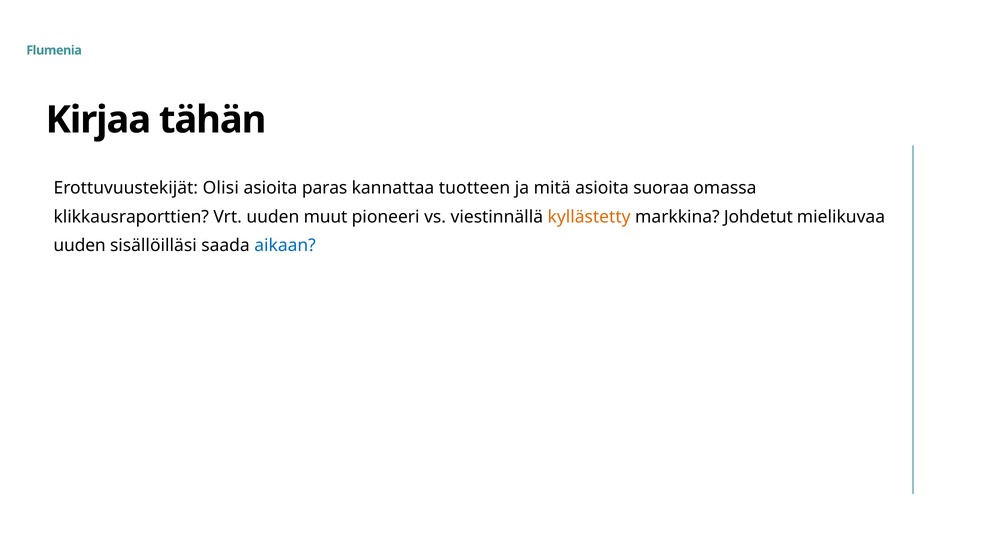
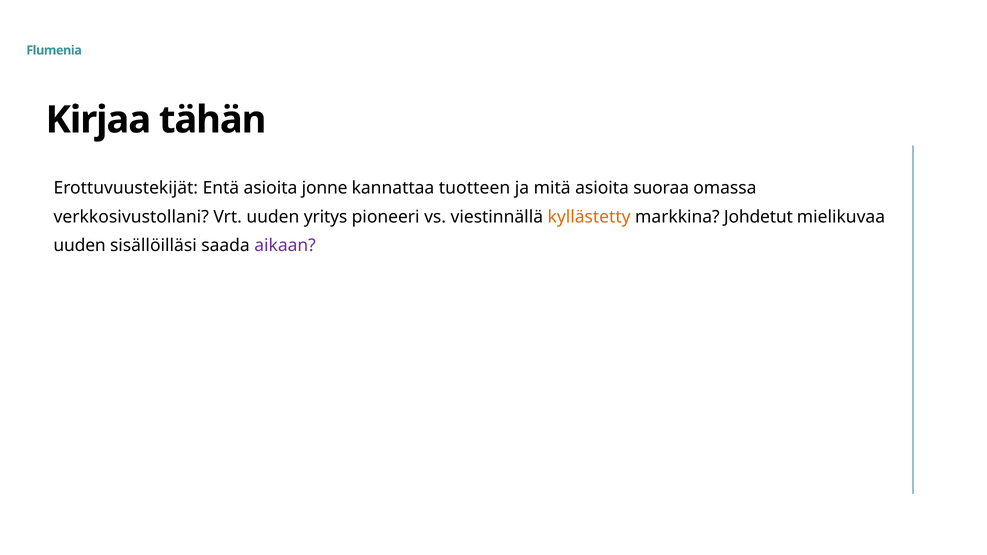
Olisi: Olisi -> Entä (221, 188)
paras: paras -> jonne (325, 188)
klikkausraporttien: klikkausraporttien -> verkkosivustollani (131, 217)
muut: muut -> yritys (326, 217)
aikaan colour: blue -> purple (285, 246)
